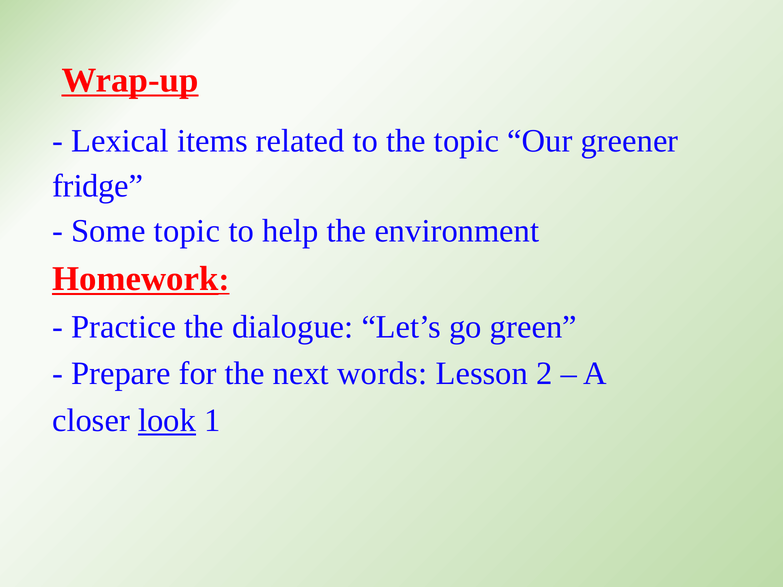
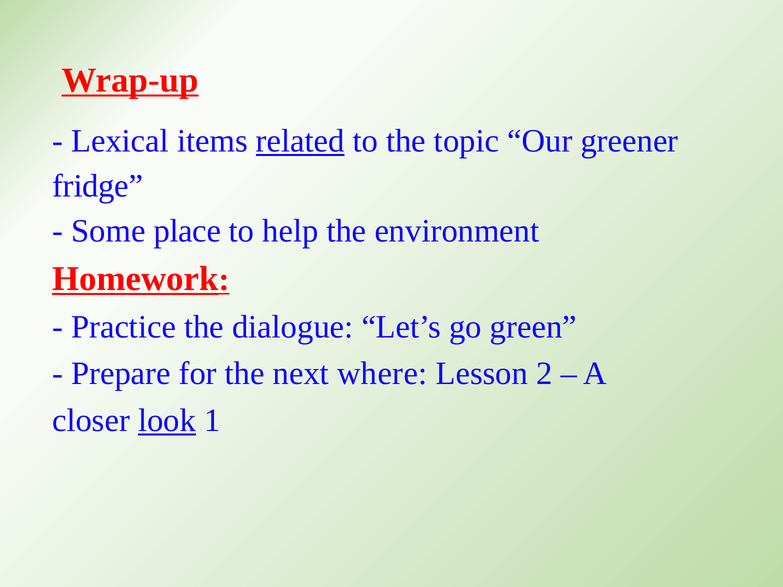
related underline: none -> present (300, 141)
Some topic: topic -> place (187, 231)
words: words -> where (382, 374)
